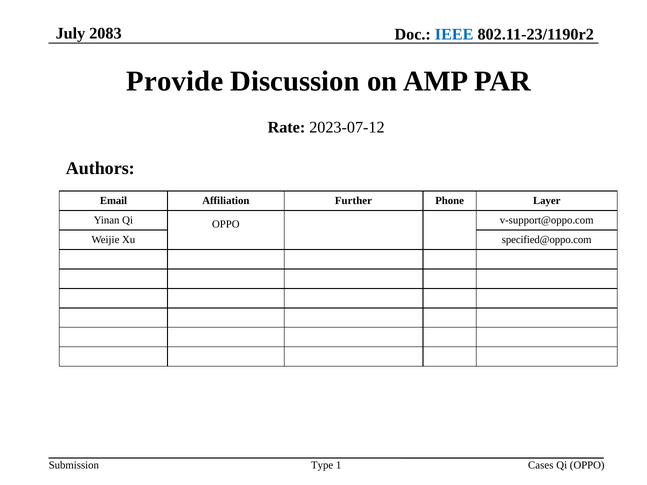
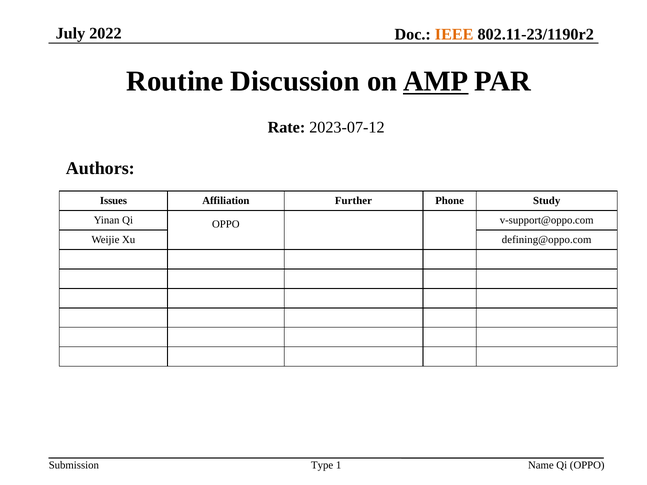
2083: 2083 -> 2022 (105, 34)
IEEE colour: blue -> orange (454, 34)
Provide: Provide -> Routine (175, 81)
AMP underline: none -> present (436, 81)
Email: Email -> Issues (113, 201)
Layer: Layer -> Study (547, 201)
specified@oppo.com: specified@oppo.com -> defining@oppo.com (547, 240)
Cases: Cases -> Name (541, 465)
